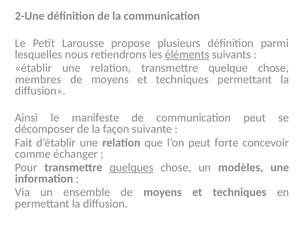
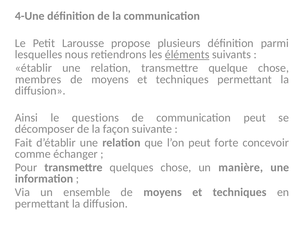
2-Une: 2-Une -> 4-Une (30, 16)
manifeste: manifeste -> questions (95, 118)
quelques underline: present -> none (132, 167)
modèles: modèles -> manière (241, 167)
